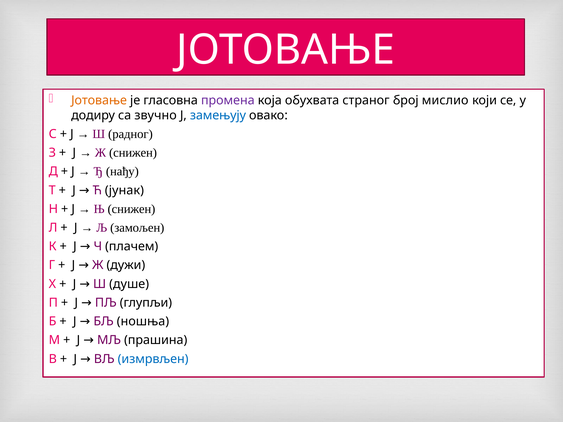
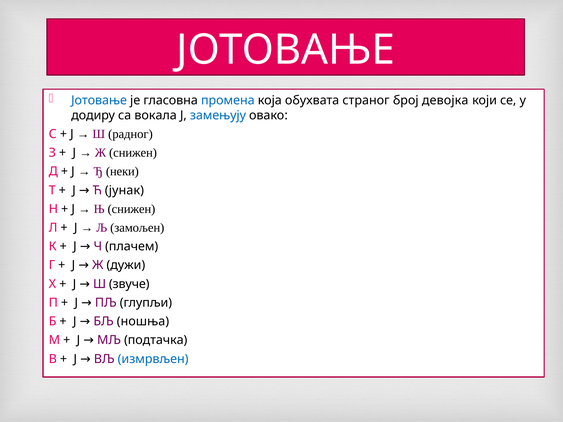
Јотовање colour: orange -> blue (99, 100)
промена colour: purple -> blue (228, 100)
мислио: мислио -> девојка (445, 100)
звучно: звучно -> вокала (156, 115)
нађу: нађу -> неки (122, 172)
душе: душе -> звуче (129, 284)
прашина: прашина -> подтачка (156, 340)
